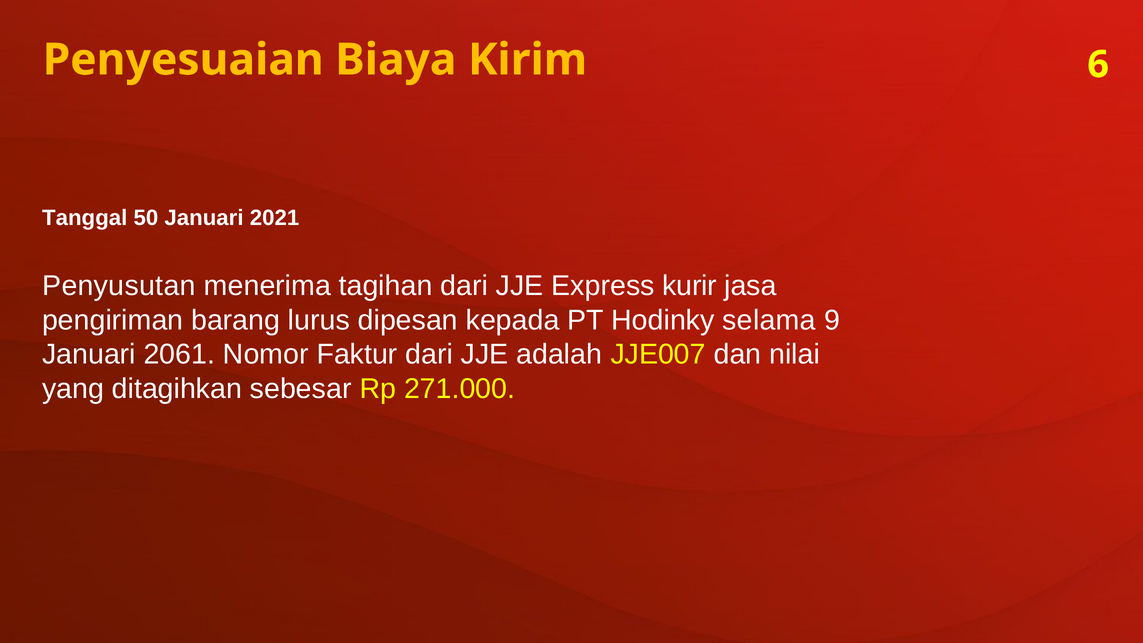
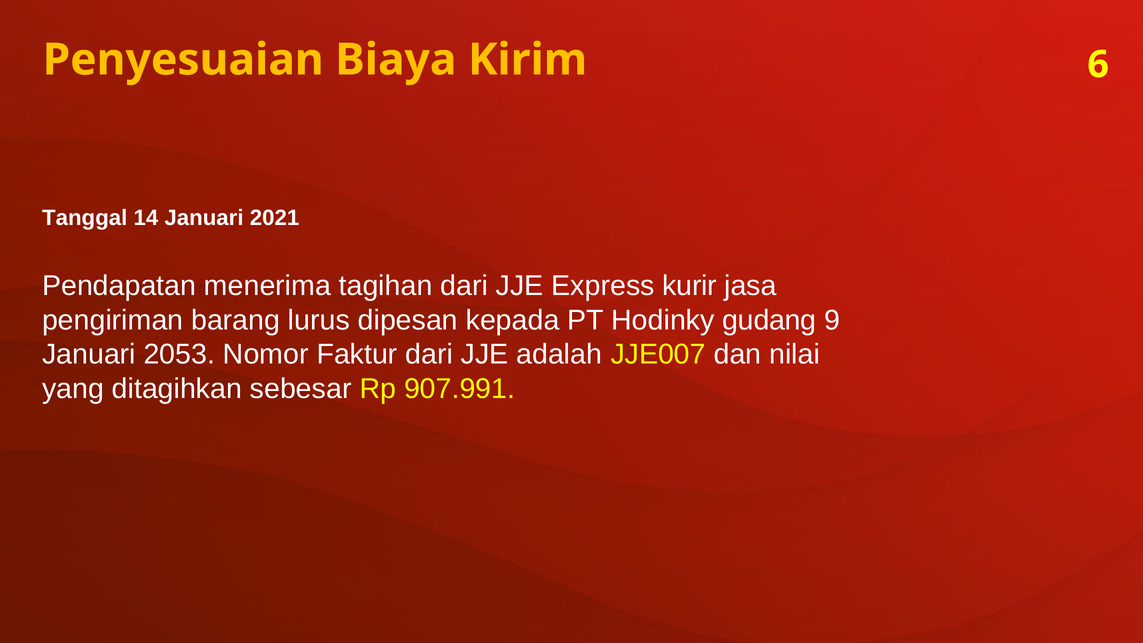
50: 50 -> 14 (146, 218)
Penyusutan: Penyusutan -> Pendapatan (119, 286)
selama: selama -> gudang (769, 320)
2061: 2061 -> 2053 (179, 354)
271.000: 271.000 -> 907.991 (460, 389)
